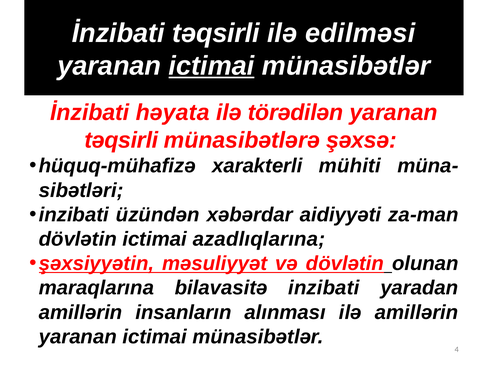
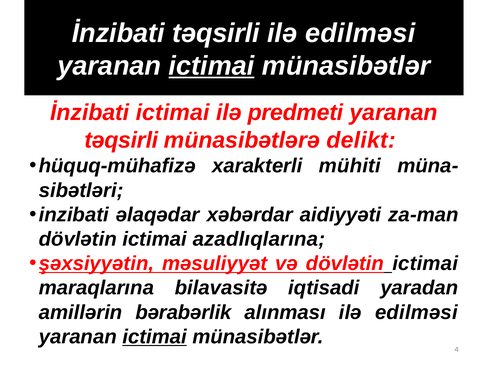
İnzibati həyata: həyata -> ictimai (173, 112)
törədilən: törədilən -> predmeti (296, 112)
şəxsə: şəxsə -> delikt (361, 140)
üzündən: üzündən -> əlaqədar (158, 215)
və dövlətin olunan: olunan -> ictimai (425, 264)
bilavasitə inzibati: inzibati -> iqtisadi (324, 288)
insanların: insanların -> bərabərlik (184, 312)
alınması ilə amillərin: amillərin -> edilməsi (416, 312)
ictimai underline: none -> present (155, 337)
